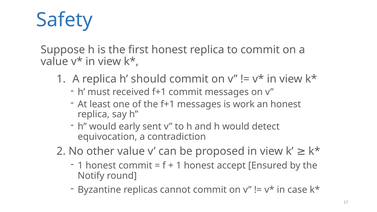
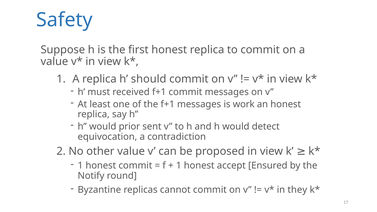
early: early -> prior (129, 127)
case: case -> they (297, 190)
